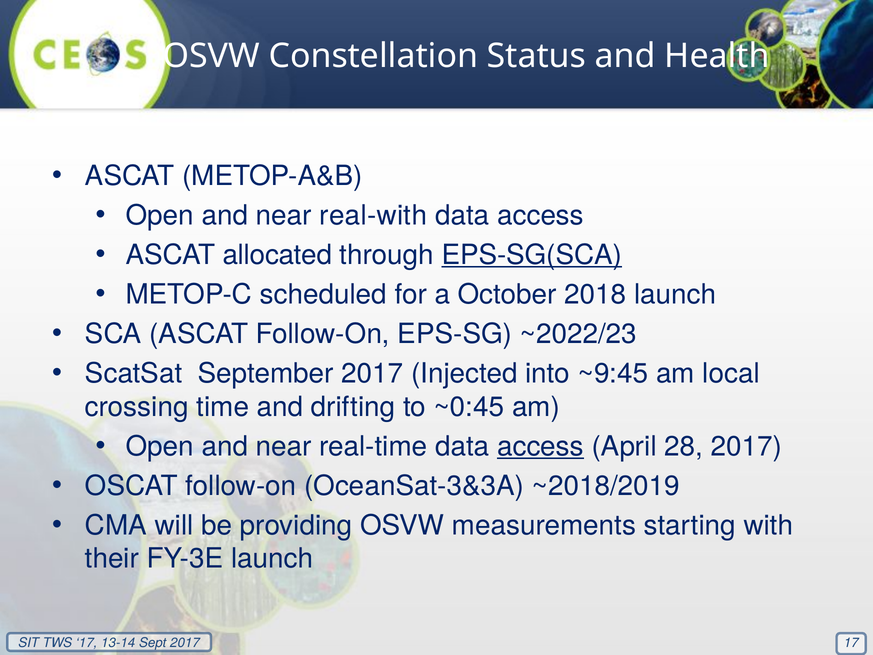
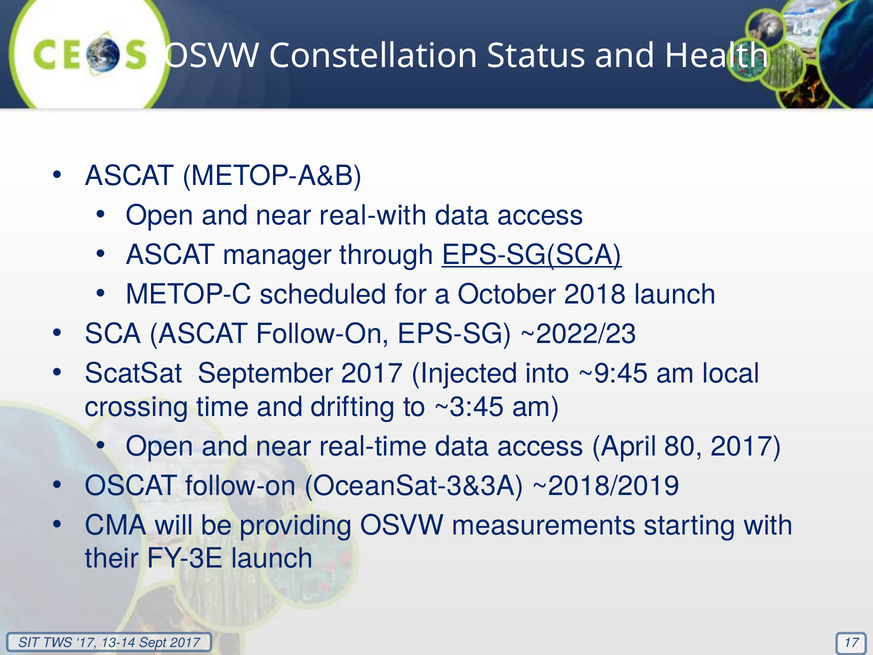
allocated: allocated -> manager (277, 255)
~0:45: ~0:45 -> ~3:45 (469, 407)
access underline: present -> none (540, 446)
28: 28 -> 80 (684, 446)
